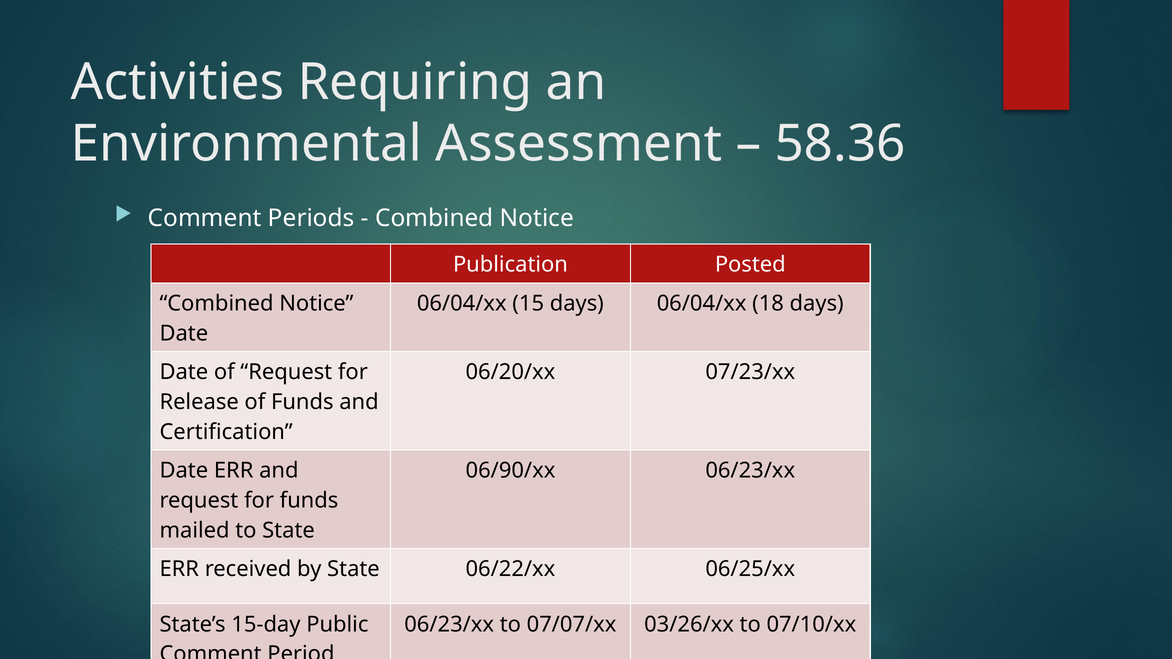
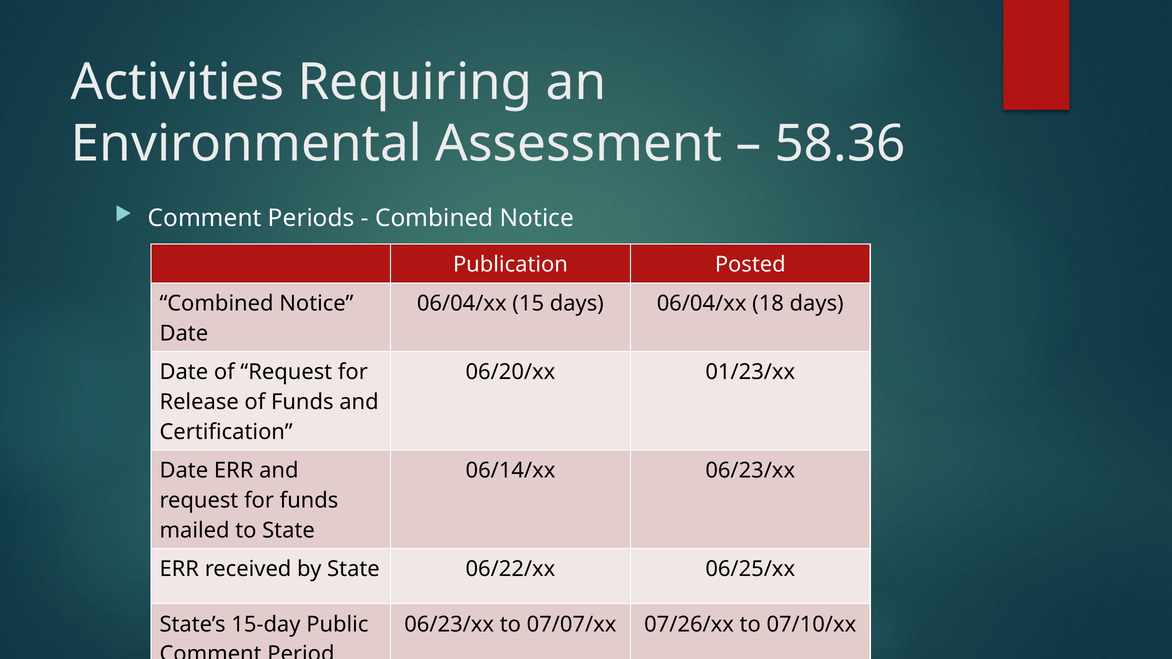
07/23/xx: 07/23/xx -> 01/23/xx (750, 372)
06/90/xx: 06/90/xx -> 06/14/xx (511, 471)
03/26/xx: 03/26/xx -> 07/26/xx (689, 625)
